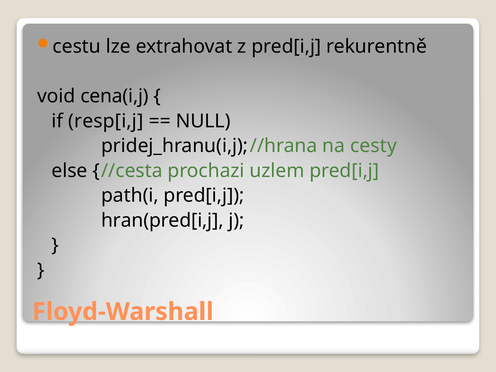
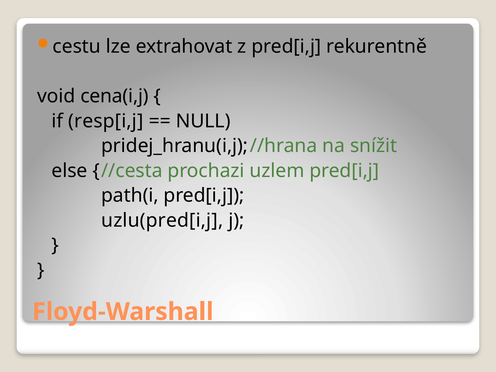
cesty: cesty -> snížit (374, 146)
hran(pred[i,j: hran(pred[i,j -> uzlu(pred[i,j (162, 220)
